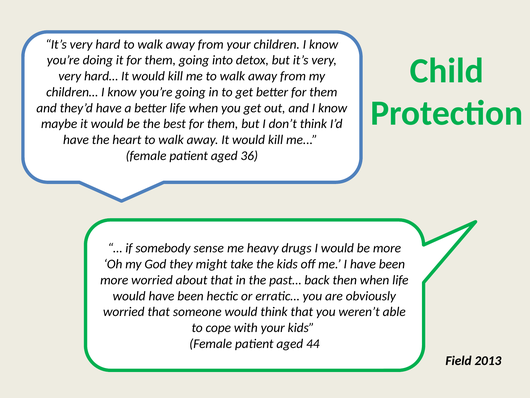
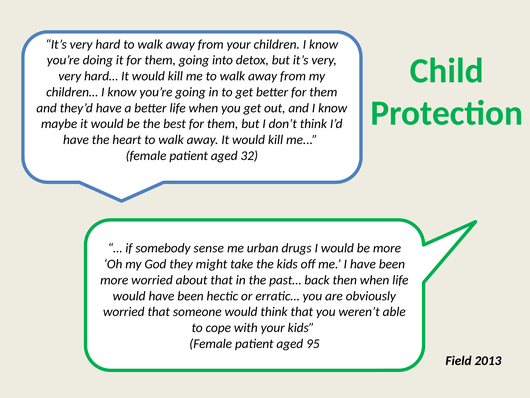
36: 36 -> 32 (249, 156)
heavy: heavy -> urban (263, 248)
44: 44 -> 95 (313, 343)
